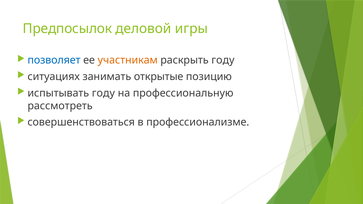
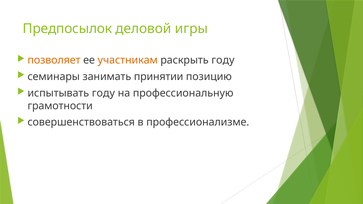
позволяет colour: blue -> orange (54, 60)
ситуациях: ситуациях -> семинары (54, 77)
открытые: открытые -> принятии (159, 77)
рассмотреть: рассмотреть -> грамотности (60, 106)
